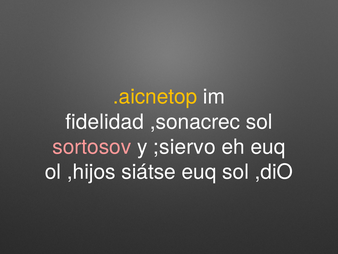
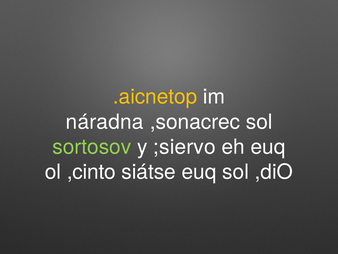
fidelidad: fidelidad -> náradna (105, 122)
sortosov colour: pink -> light green (92, 147)
,hijos: ,hijos -> ,cinto (91, 172)
